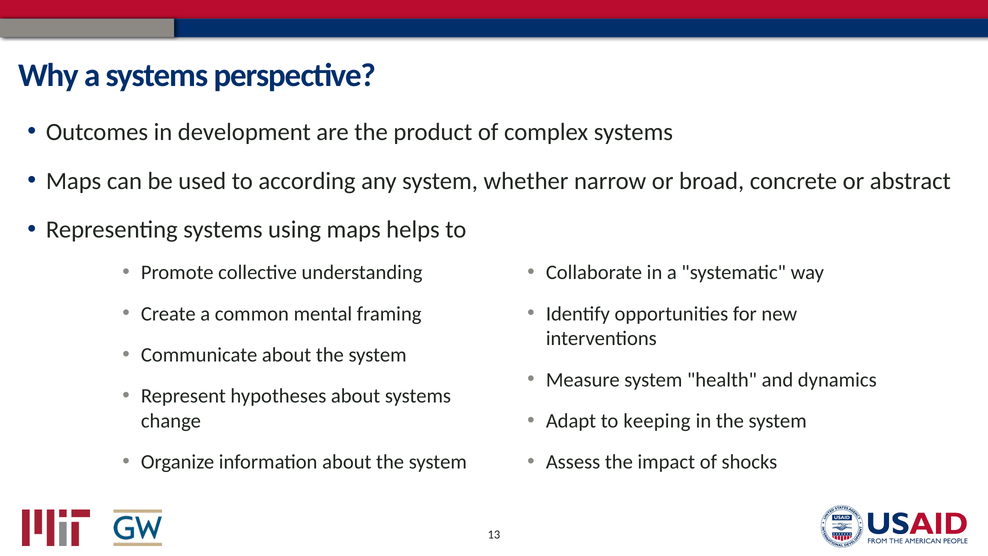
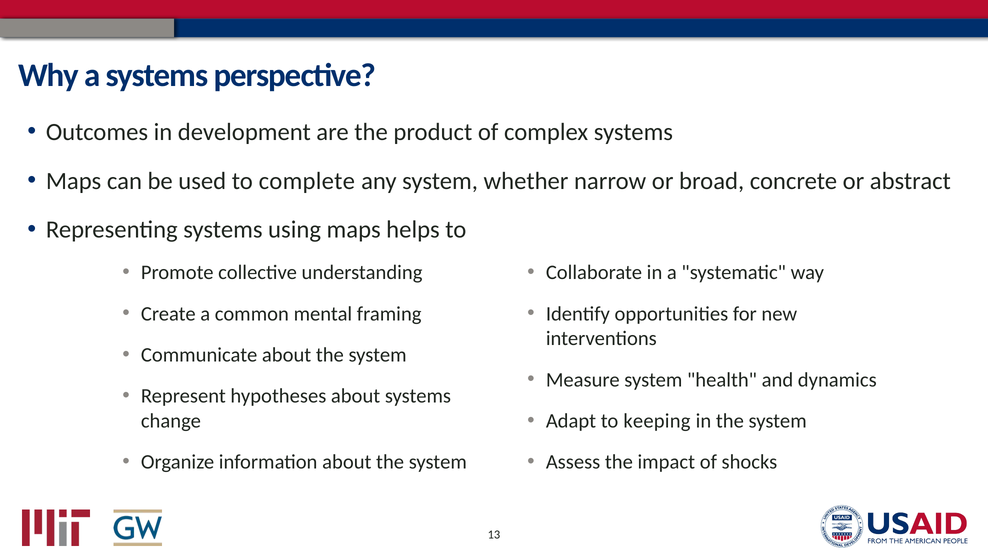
according: according -> complete (307, 181)
